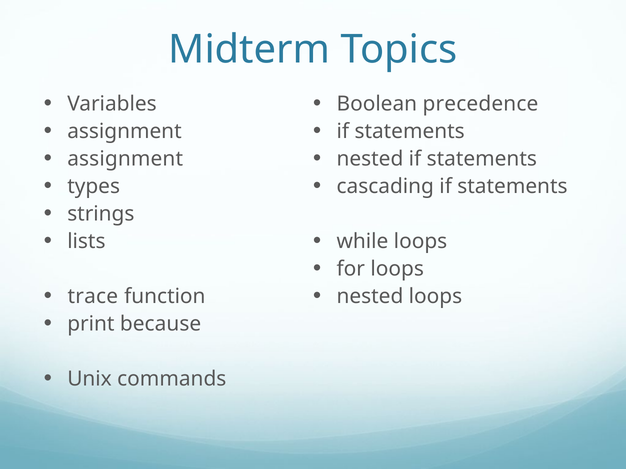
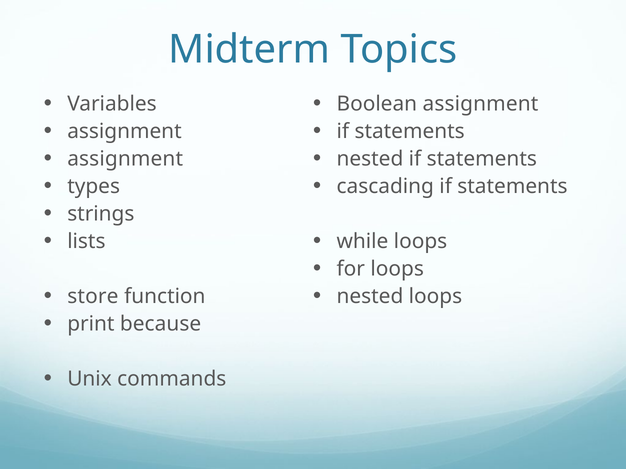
Boolean precedence: precedence -> assignment (480, 104)
trace: trace -> store (93, 297)
